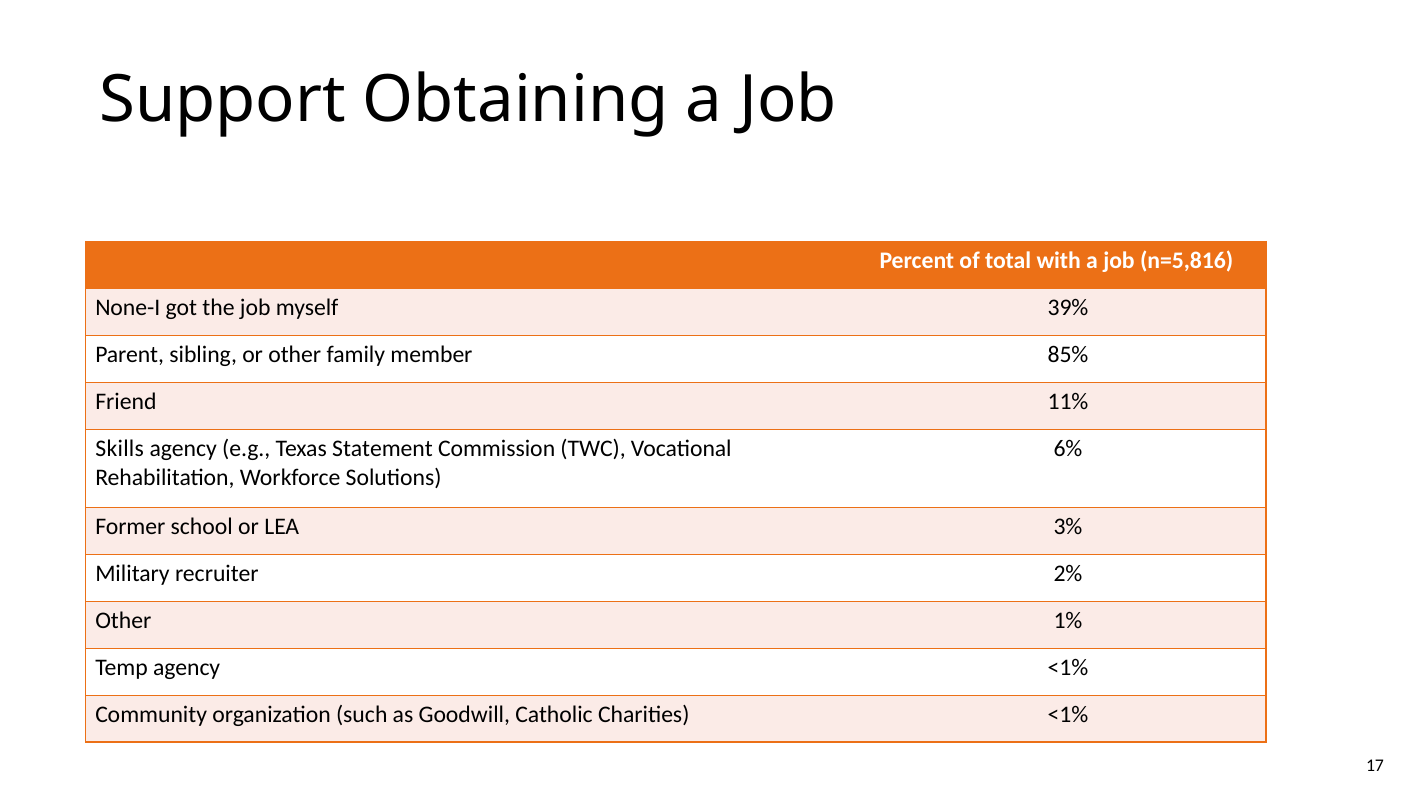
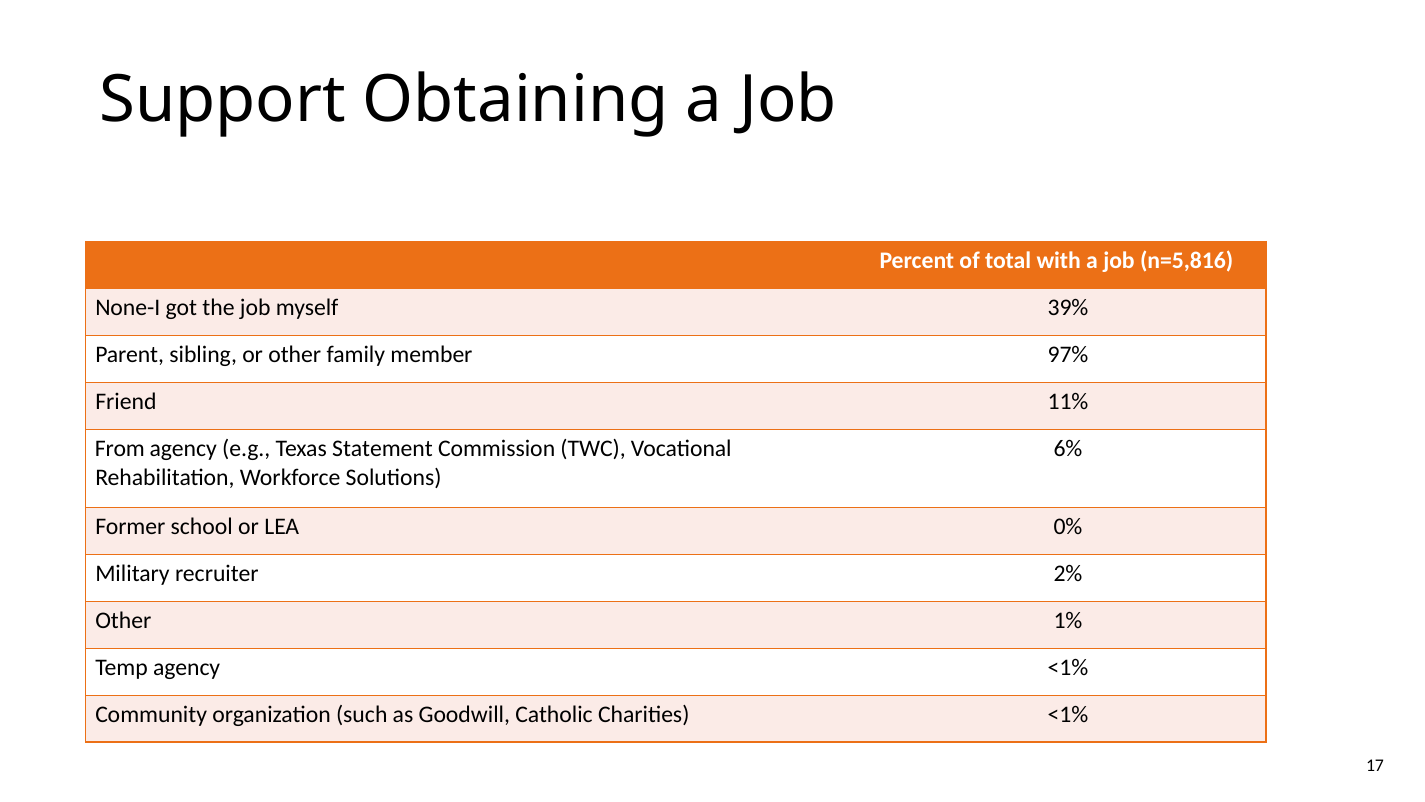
85%: 85% -> 97% (1068, 355)
Skills: Skills -> From (120, 449)
3%: 3% -> 0% (1068, 527)
